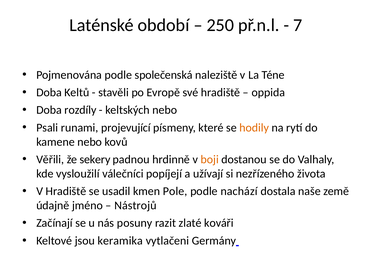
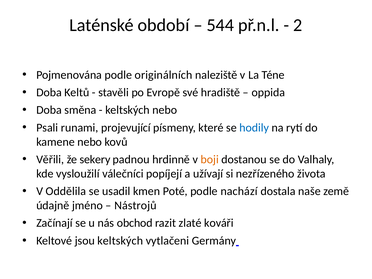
250: 250 -> 544 (220, 25)
7: 7 -> 2 (298, 25)
společenská: společenská -> originálních (164, 75)
rozdíly: rozdíly -> směna (80, 110)
hodily colour: orange -> blue (254, 128)
V Hradiště: Hradiště -> Oddělila (66, 191)
Pole: Pole -> Poté (175, 191)
posuny: posuny -> obchod (135, 223)
jsou keramika: keramika -> keltských (120, 241)
